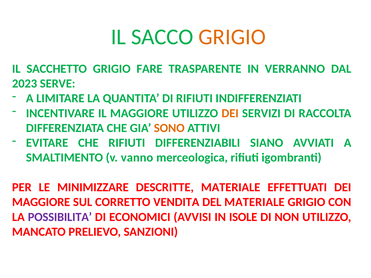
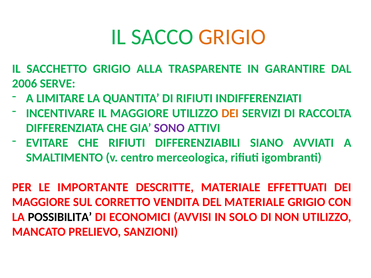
FARE: FARE -> ALLA (149, 69)
VERRANNO: VERRANNO -> GARANTIRE (295, 69)
2023: 2023 -> 2006 (25, 84)
SONO colour: orange -> purple (169, 128)
vanno: vanno -> centro (137, 158)
MINIMIZZARE: MINIMIZZARE -> IMPORTANTE (93, 187)
POSSIBILITA colour: purple -> black (60, 217)
ISOLE: ISOLE -> SOLO (243, 217)
